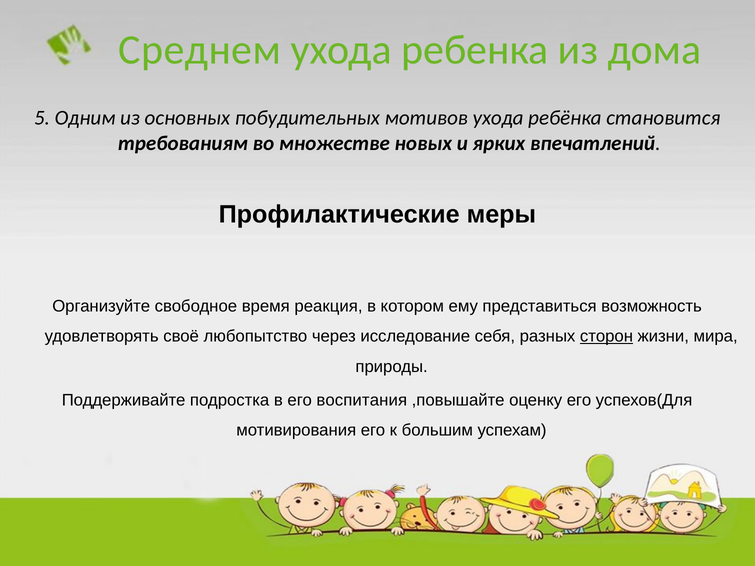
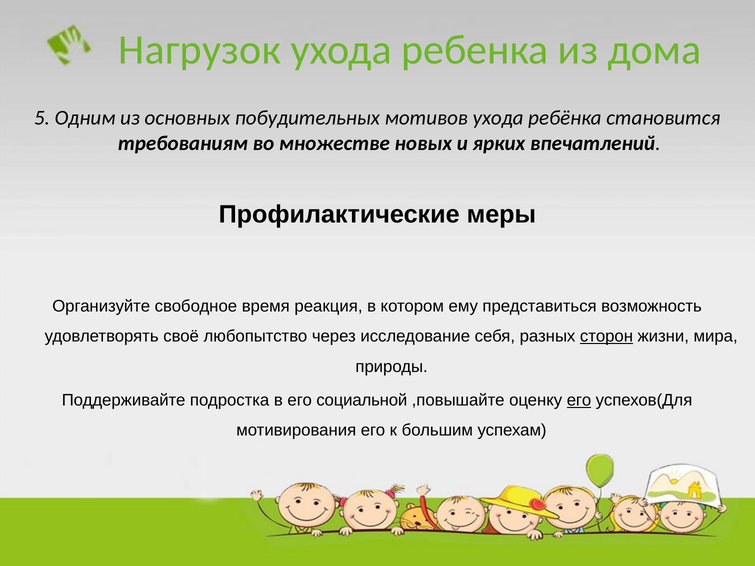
Среднем: Среднем -> Нагрузок (200, 50)
воспитания: воспитания -> социальной (362, 400)
его underline: none -> present (579, 400)
